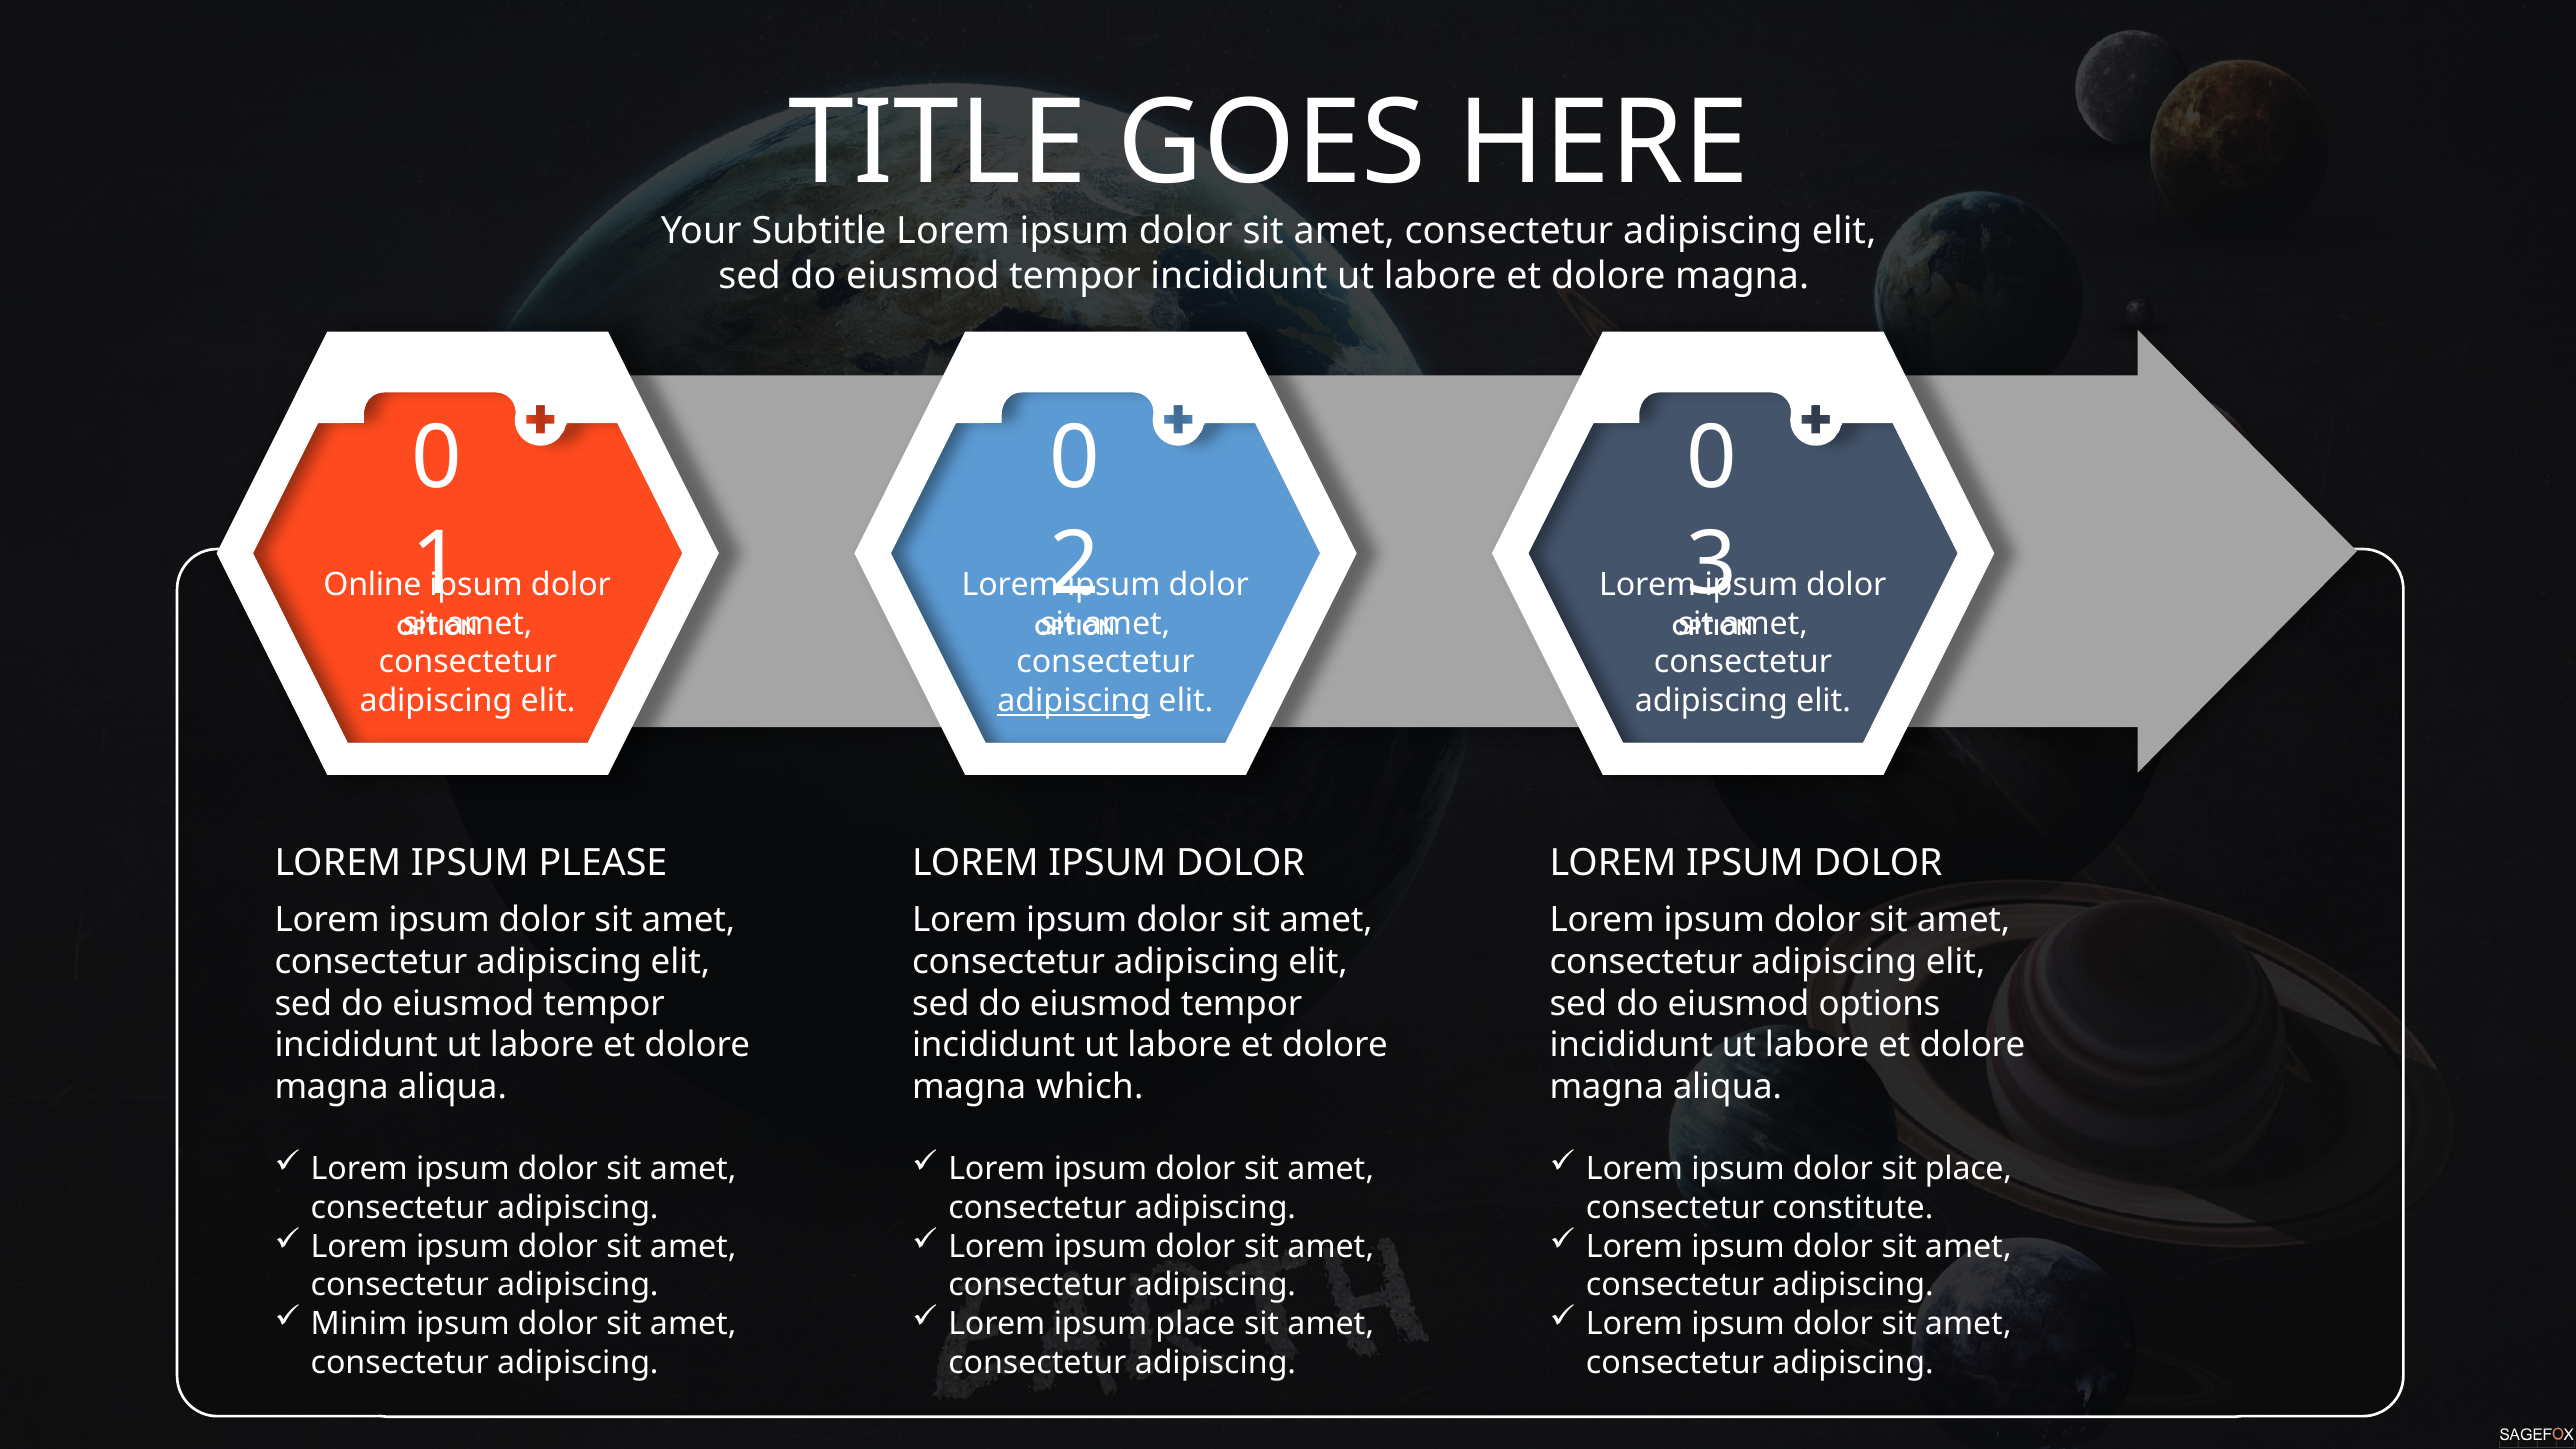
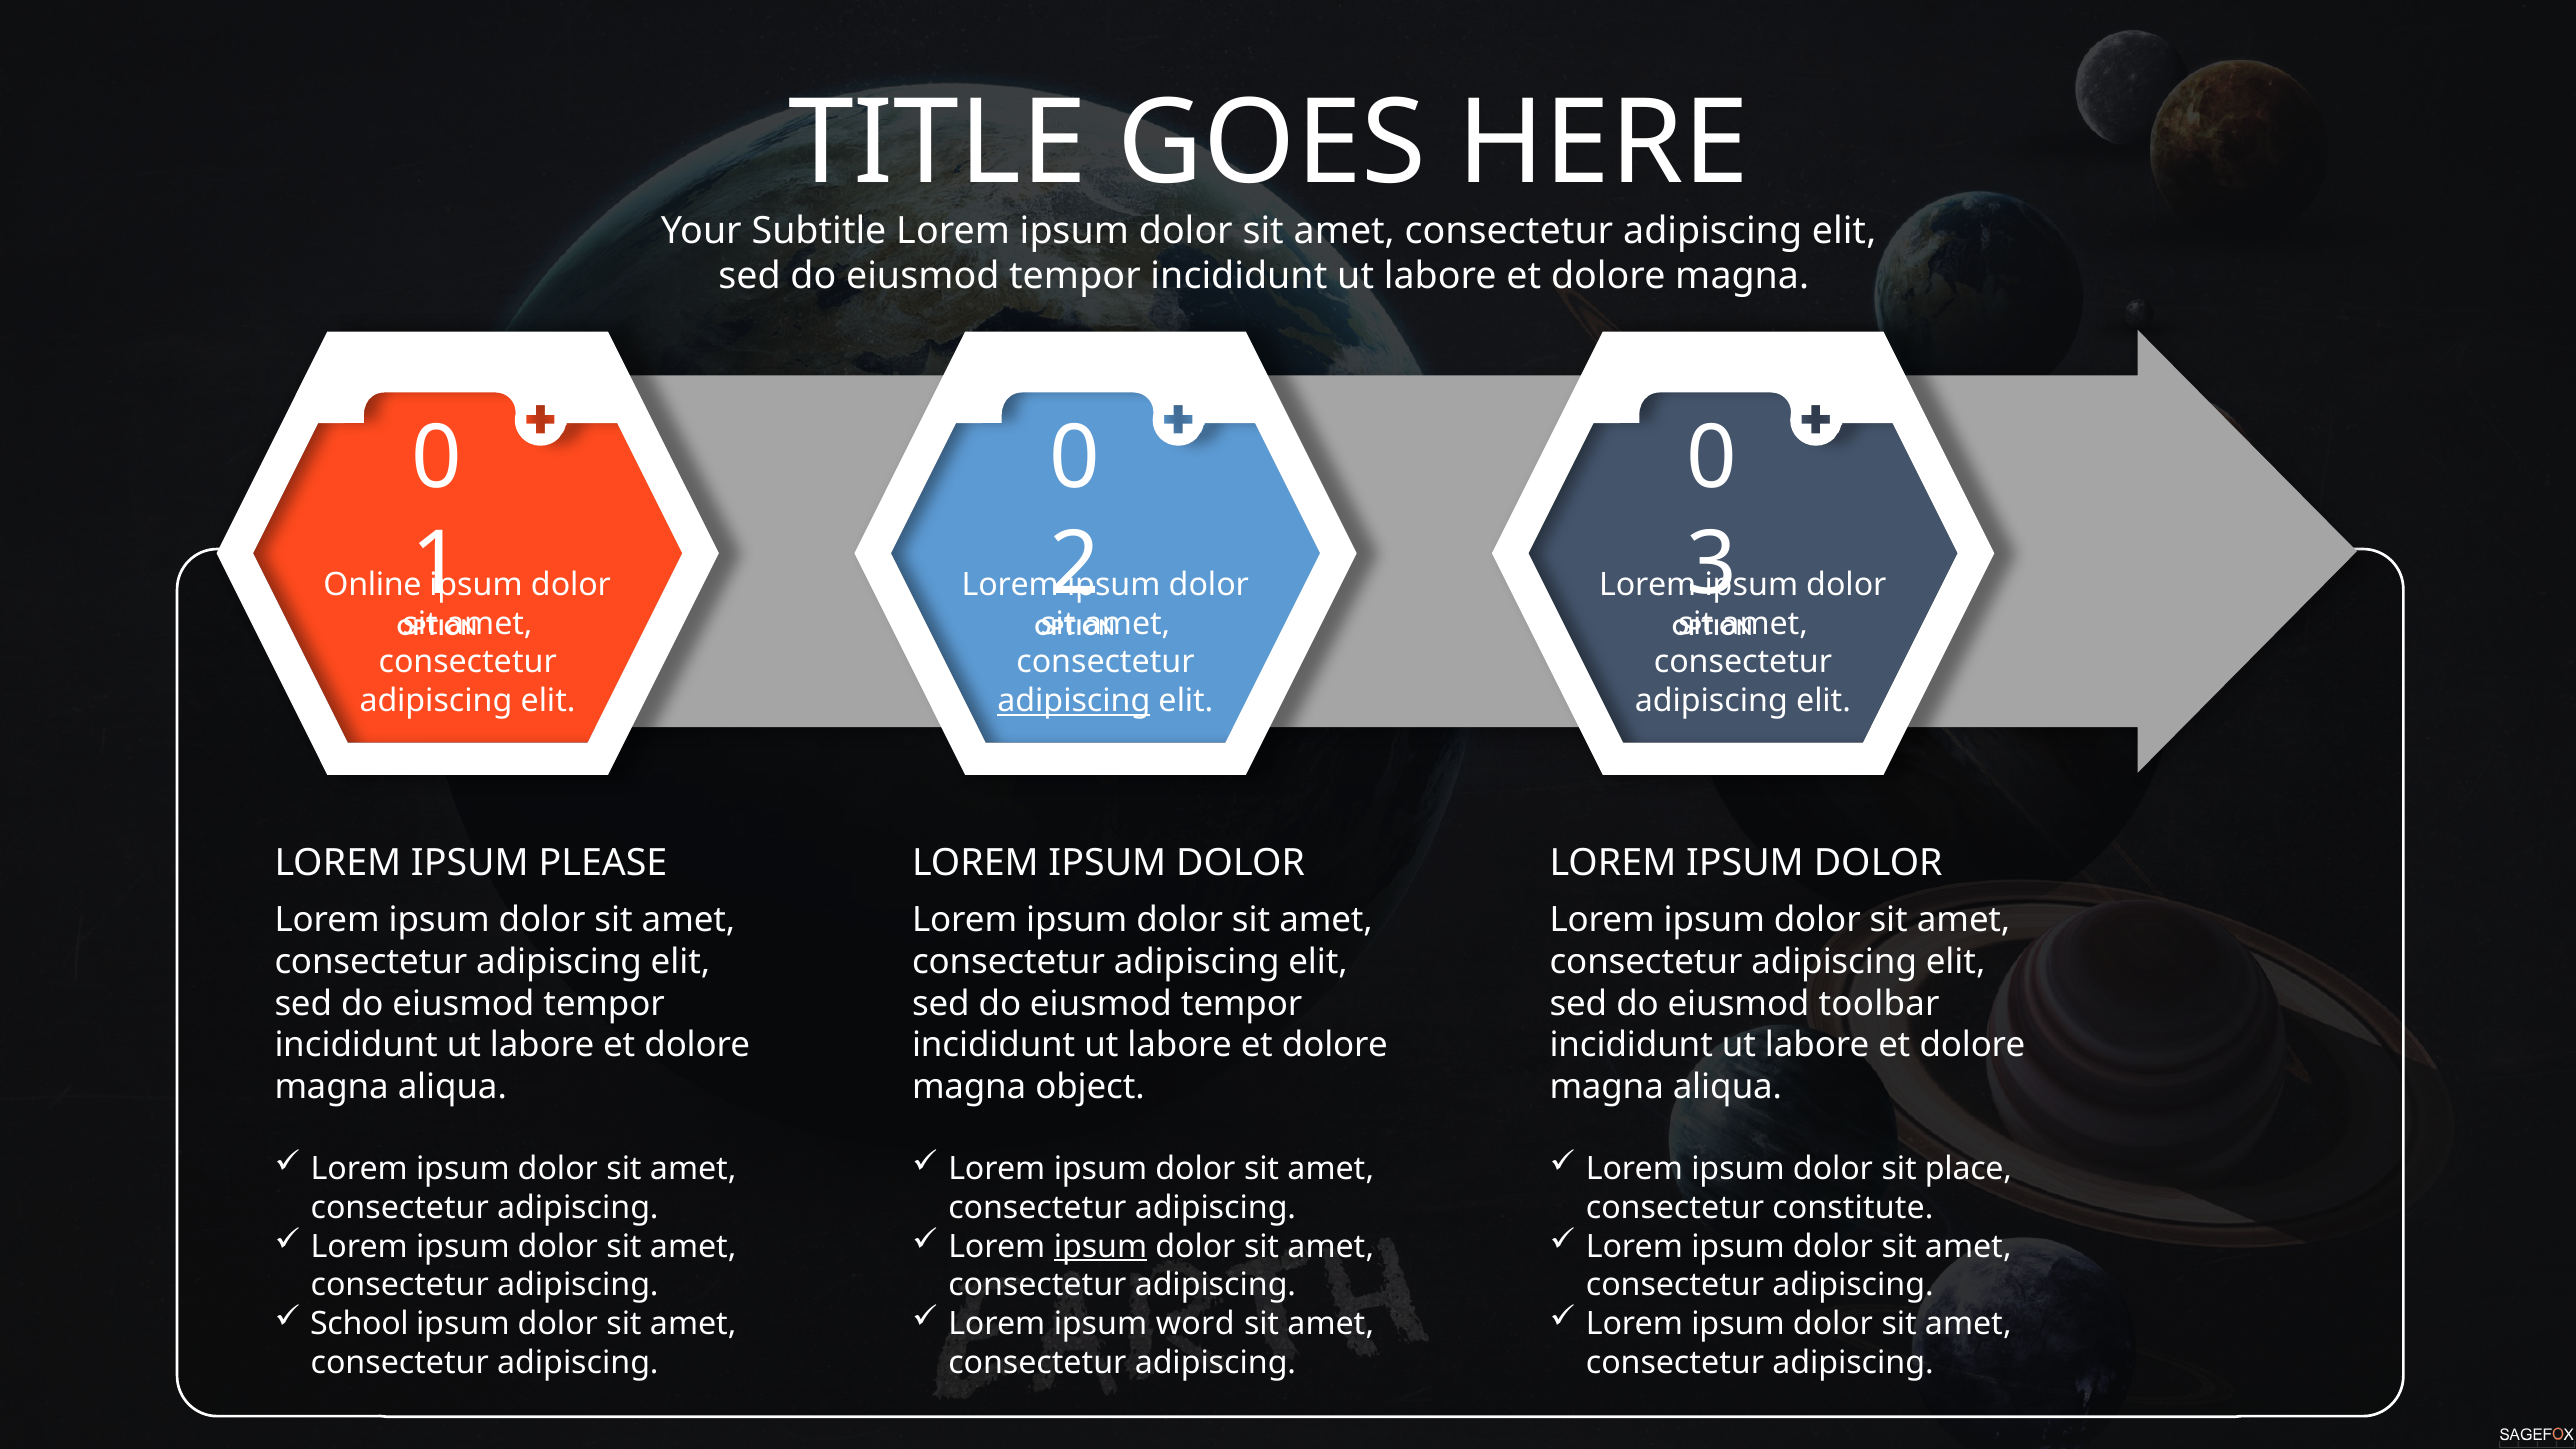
options: options -> toolbar (1879, 1004)
which: which -> object (1090, 1087)
ipsum underline: none -> present (1100, 1247)
Minim: Minim -> School (359, 1324)
ipsum place: place -> word (1195, 1324)
